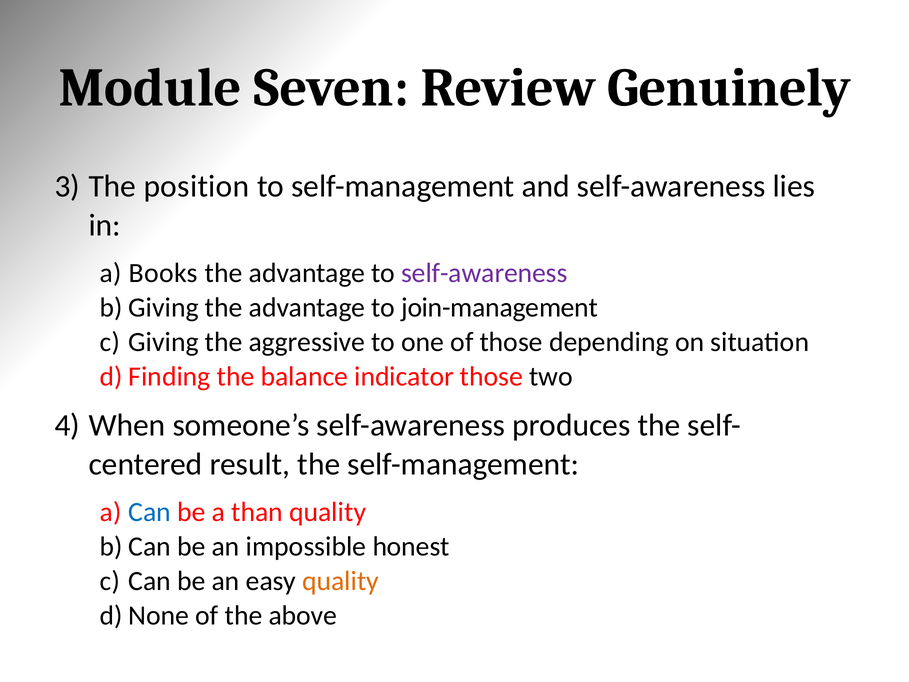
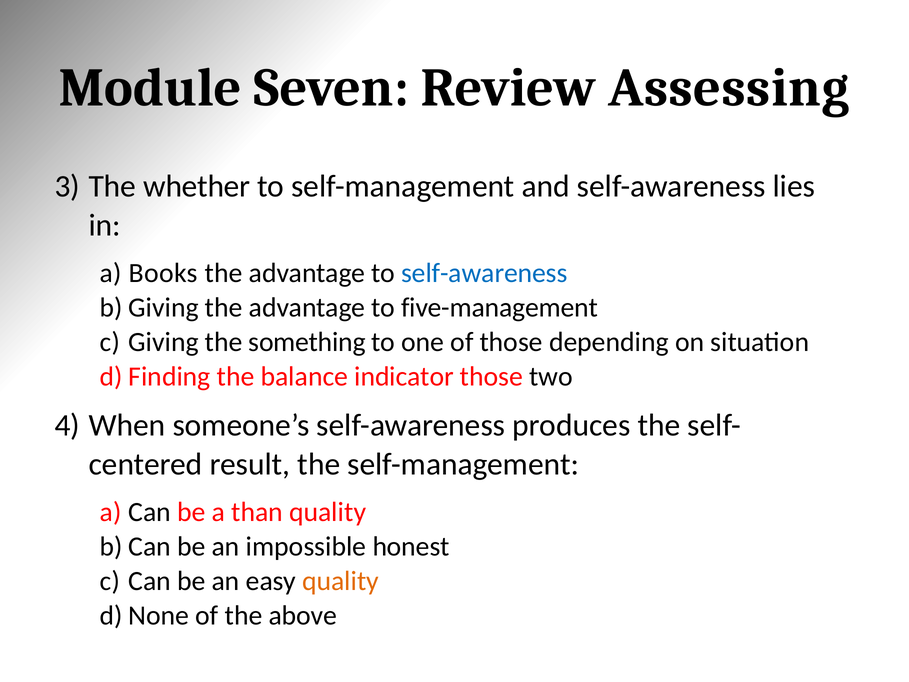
Genuinely: Genuinely -> Assessing (729, 88)
position: position -> whether (197, 186)
self-awareness colour: purple -> blue (484, 273)
join-management: join-management -> five-management (500, 308)
aggressive: aggressive -> something (307, 342)
Can colour: blue -> black (150, 512)
